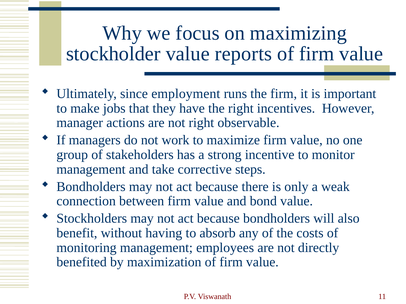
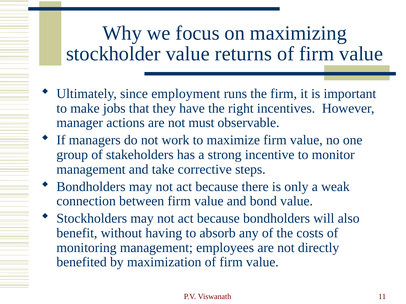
reports: reports -> returns (243, 54)
not right: right -> must (201, 123)
